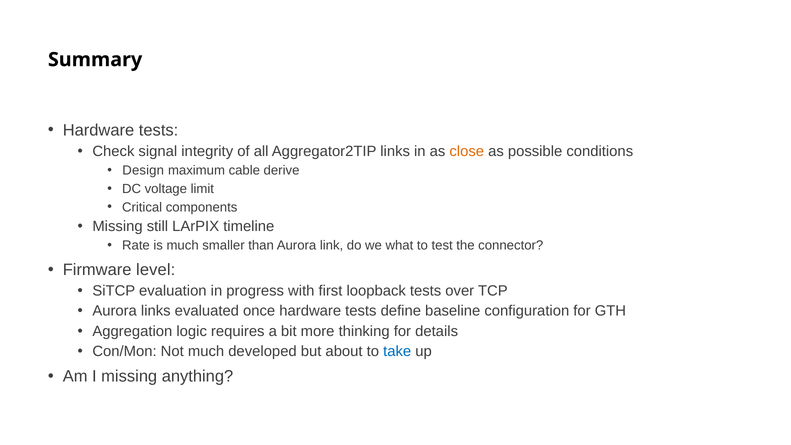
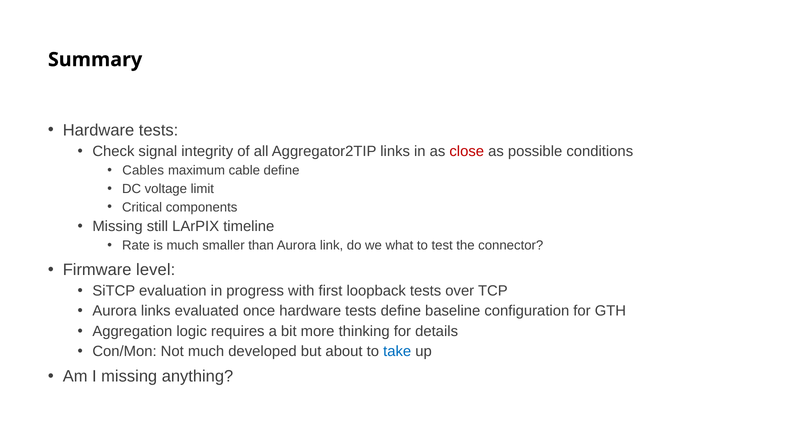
close colour: orange -> red (467, 151)
Design: Design -> Cables (143, 170)
cable derive: derive -> define (282, 170)
